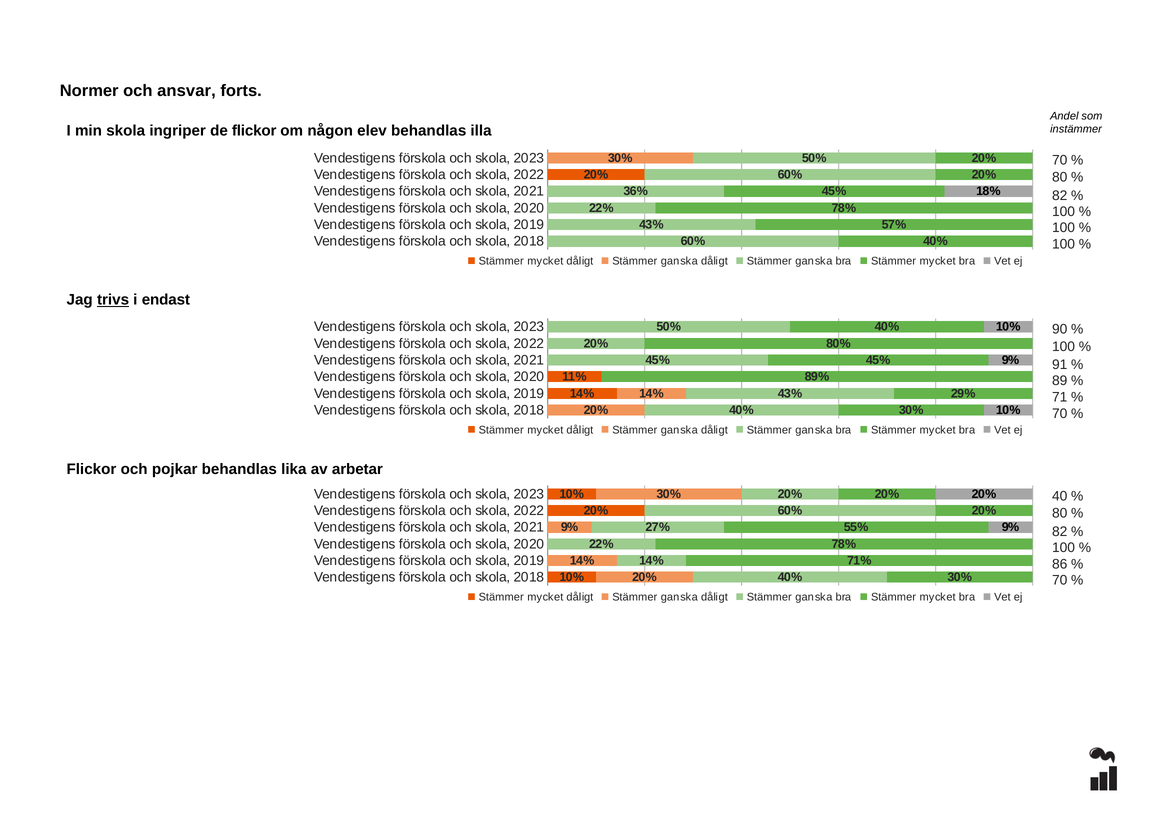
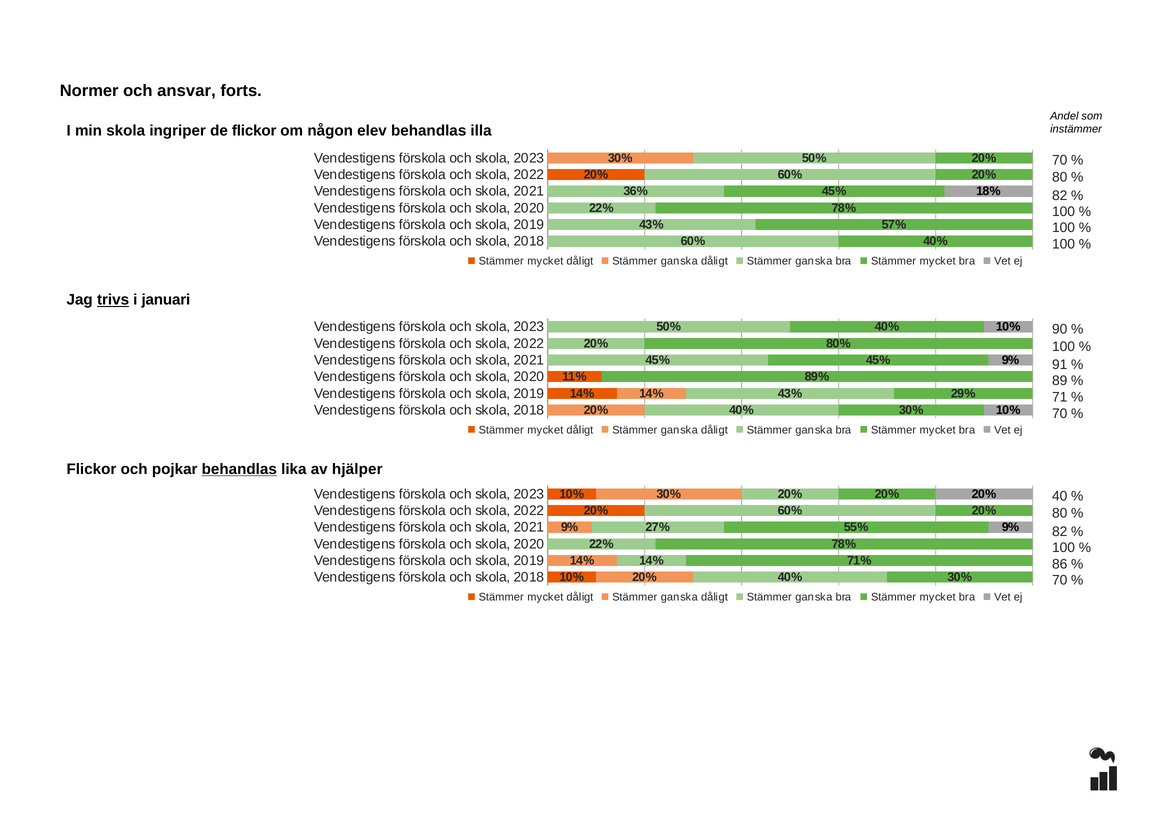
endast: endast -> januari (166, 300)
behandlas underline: none -> present (239, 469)
arbetar: arbetar -> hjälper (357, 469)
